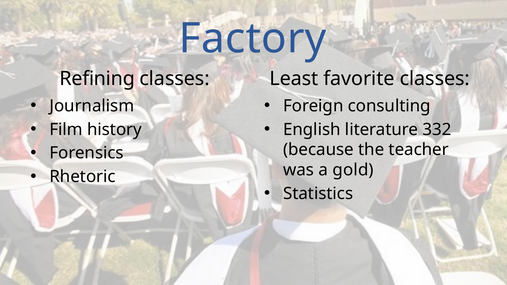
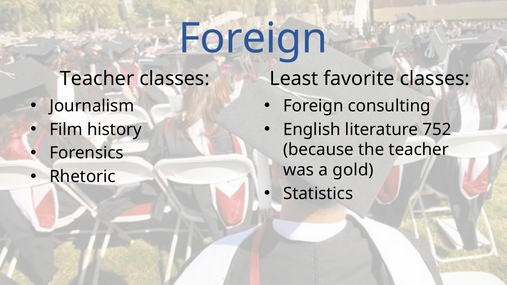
Factory: Factory -> Foreign (253, 38)
Refining: Refining -> Teacher (97, 79)
332: 332 -> 752 (437, 130)
